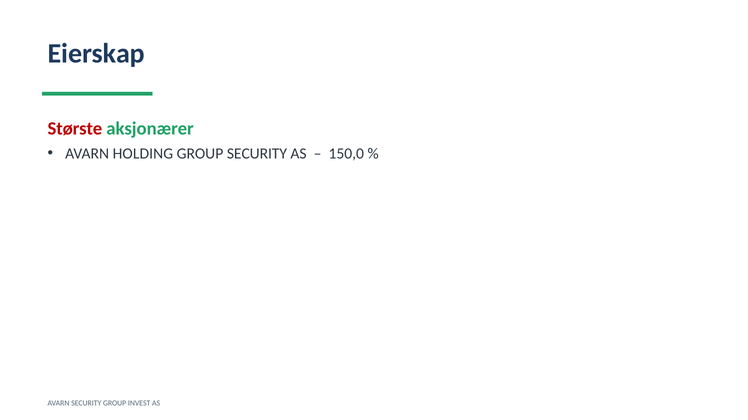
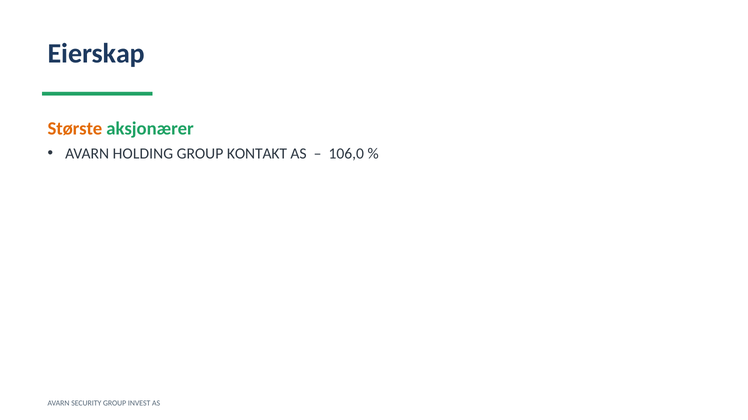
Største colour: red -> orange (75, 129)
GROUP SECURITY: SECURITY -> KONTAKT (257, 154)
150,0: 150,0 -> 106,0 (346, 154)
